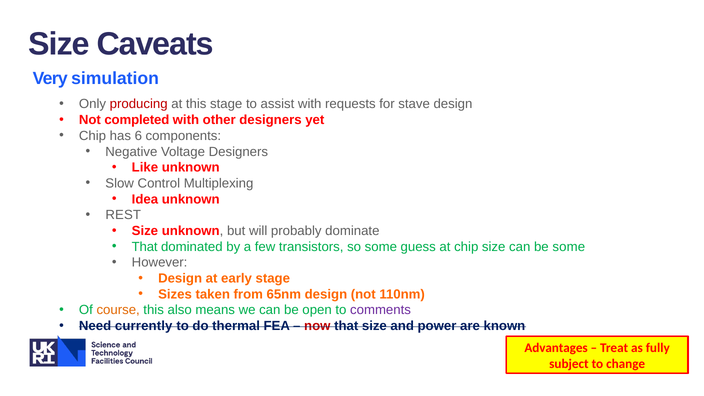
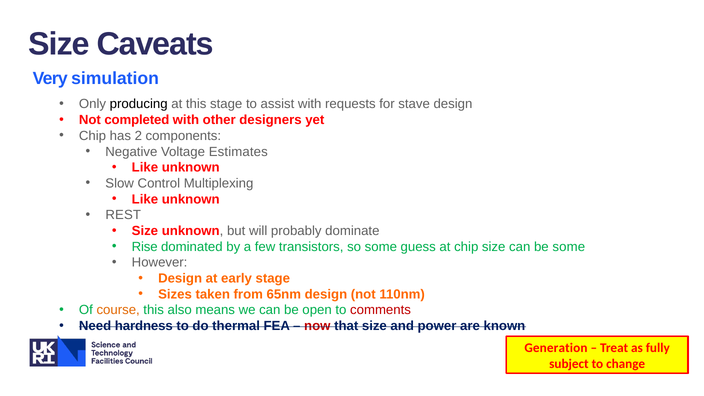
producing colour: red -> black (139, 104)
6: 6 -> 2 (138, 136)
Voltage Designers: Designers -> Estimates (238, 152)
Idea: Idea -> Like (145, 199)
That: That -> Rise (145, 247)
comments colour: purple -> red (381, 310)
currently: currently -> hardness (144, 326)
Advantages: Advantages -> Generation (556, 348)
